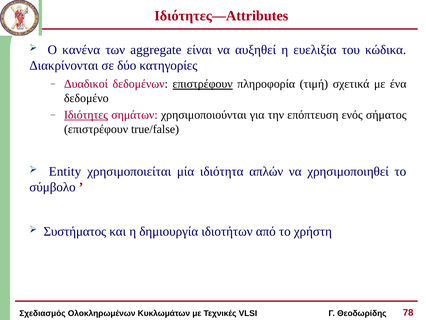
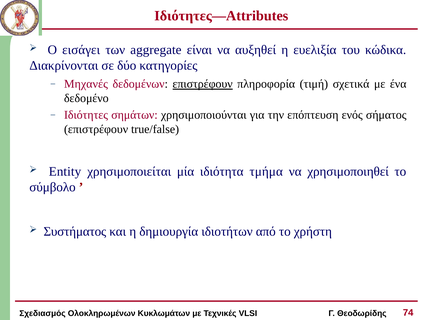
κανένα: κανένα -> εισάγει (81, 50)
Δυαδικοί: Δυαδικοί -> Μηχανές (86, 84)
Ιδιότητες underline: present -> none (86, 115)
απλών: απλών -> τμήμα (266, 171)
78: 78 -> 74 (408, 312)
